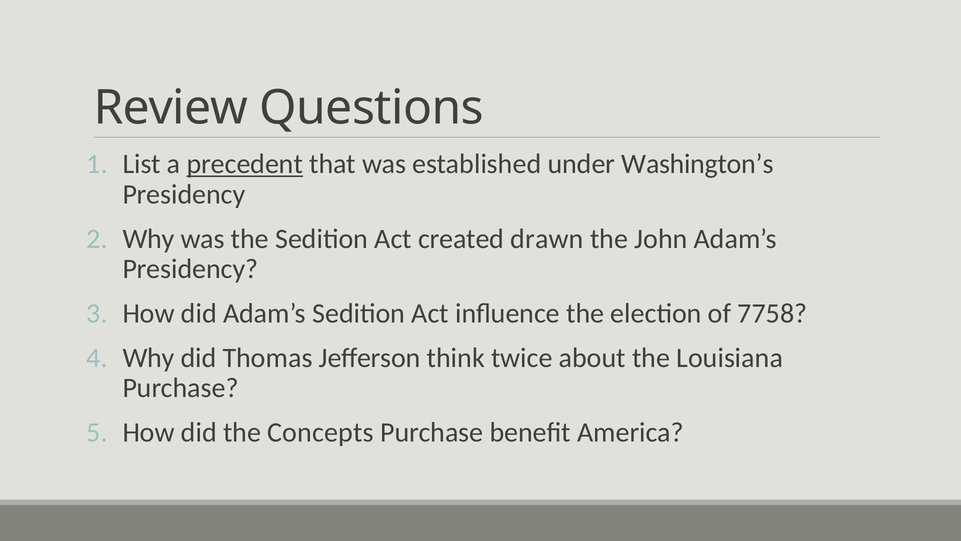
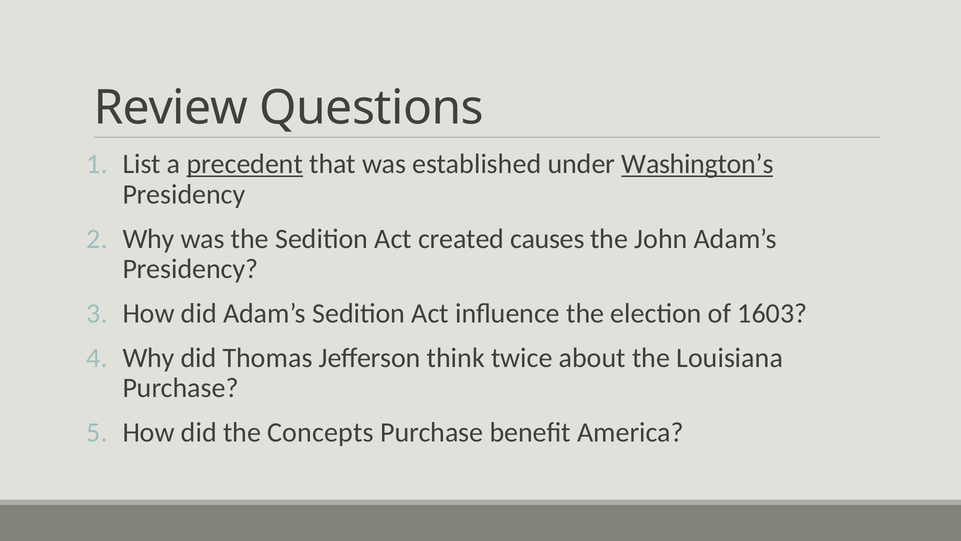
Washington’s underline: none -> present (697, 164)
drawn: drawn -> causes (547, 239)
7758: 7758 -> 1603 (772, 313)
